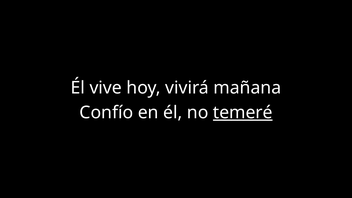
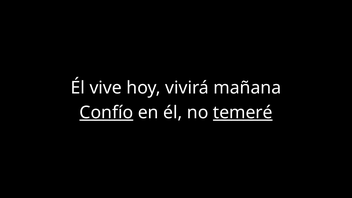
Confío underline: none -> present (106, 113)
